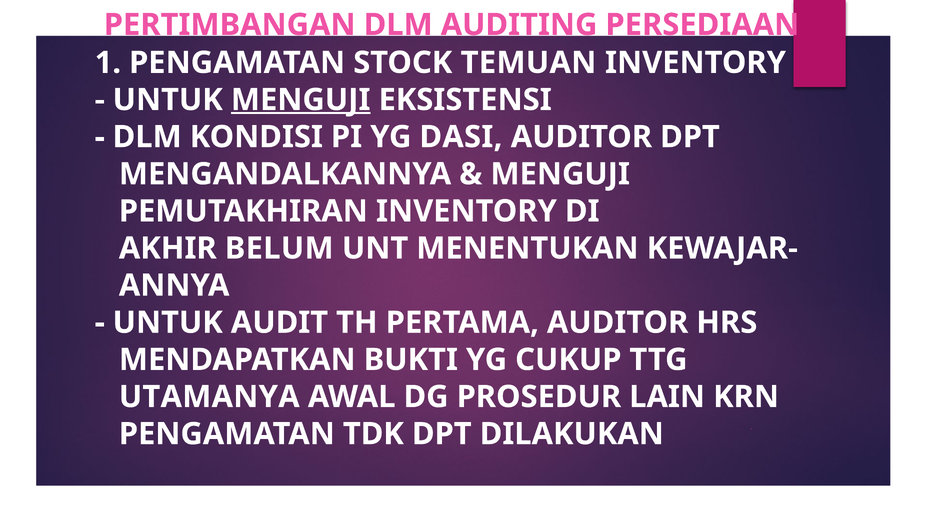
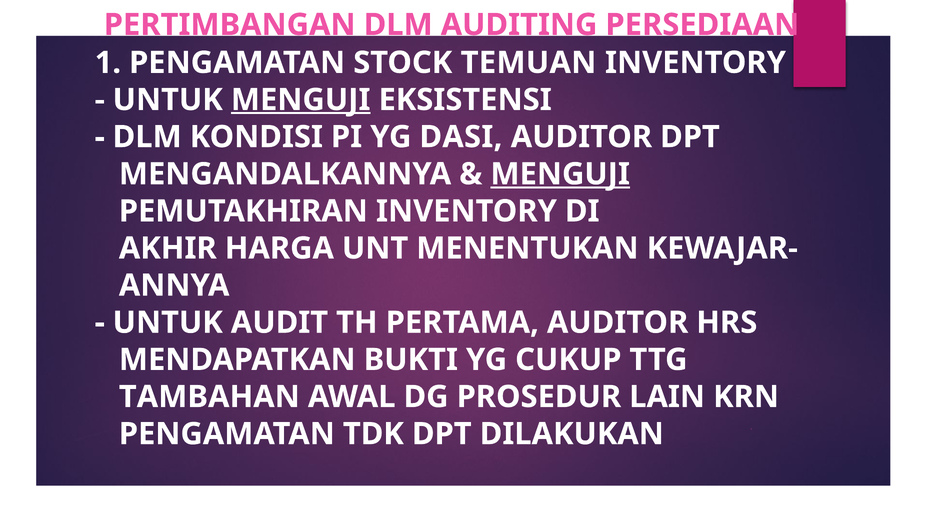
MENGUJI underline: none -> present (560, 174)
BELUM: BELUM -> HARGA (279, 248)
UTAMANYA: UTAMANYA -> TAMBAHAN (209, 396)
